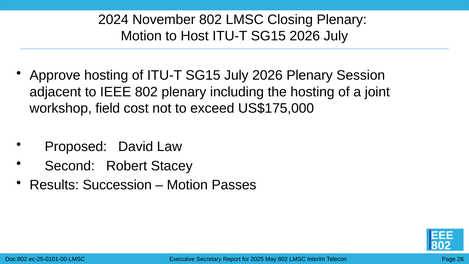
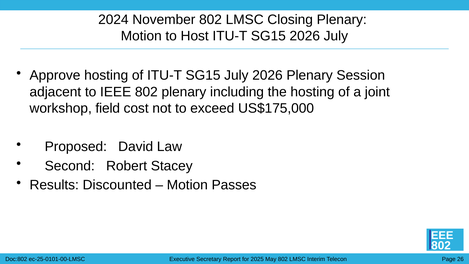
Succession: Succession -> Discounted (117, 185)
